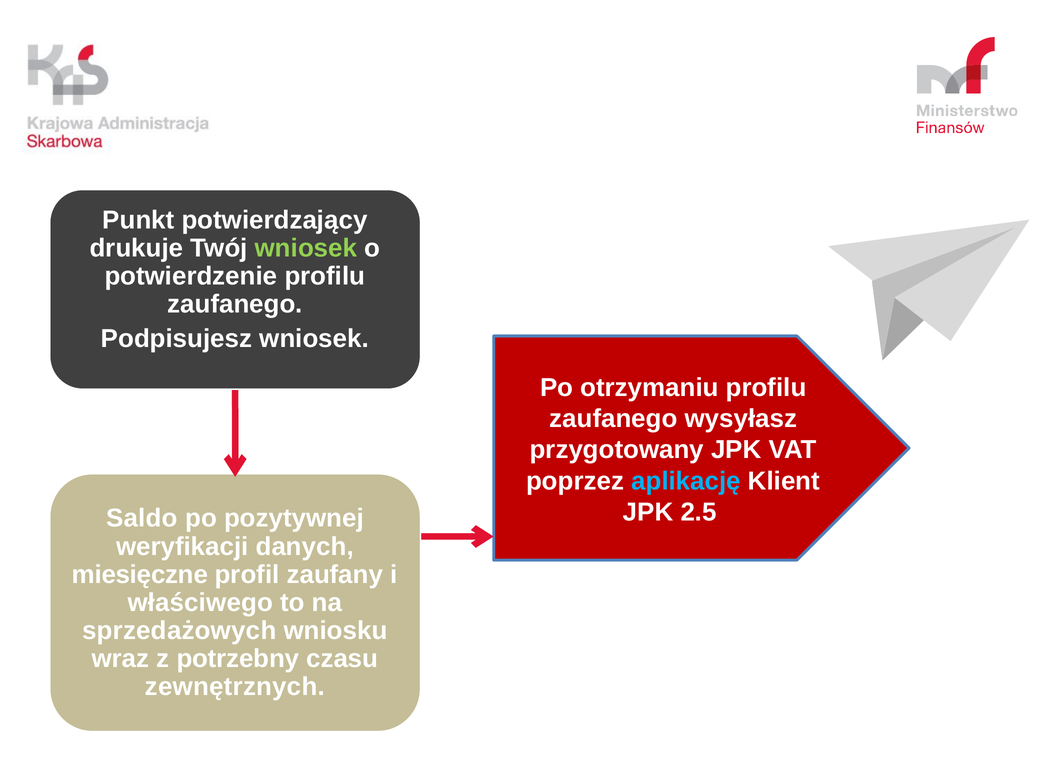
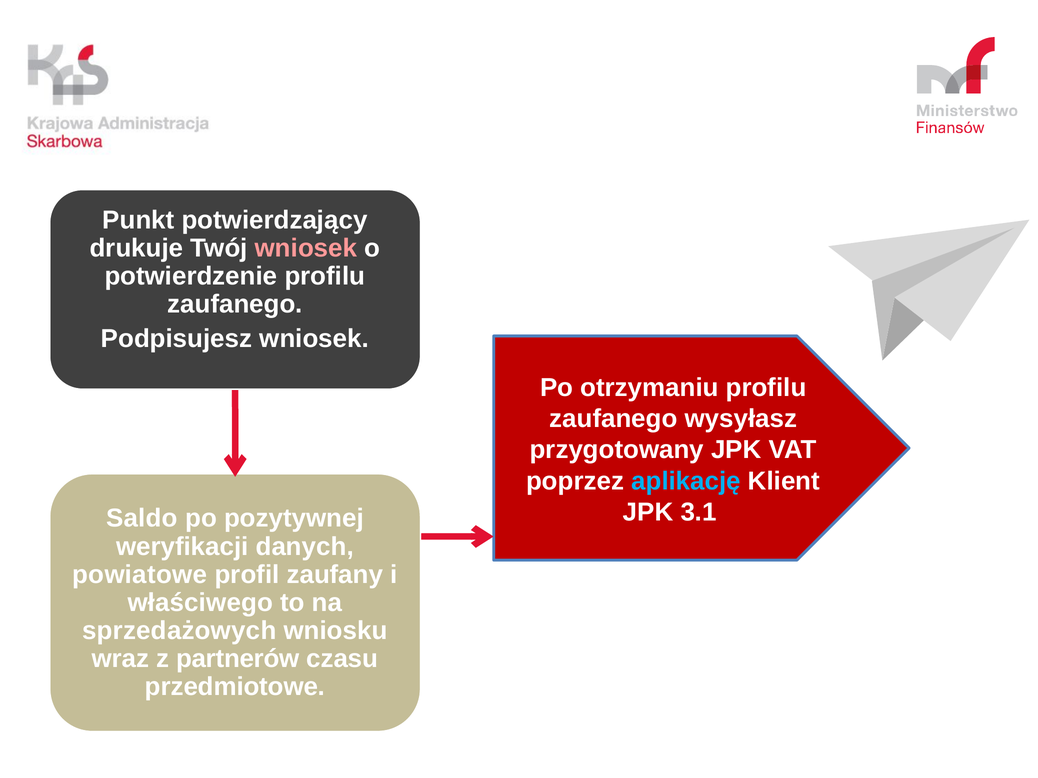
wniosek colour: light green -> pink (306, 249)
2.5: 2.5 -> 3.1 (699, 512)
miesięczne: miesięczne -> powiatowe (140, 575)
potrzebny: potrzebny -> partnerów (238, 659)
zewnętrznych: zewnętrznych -> przedmiotowe (235, 687)
